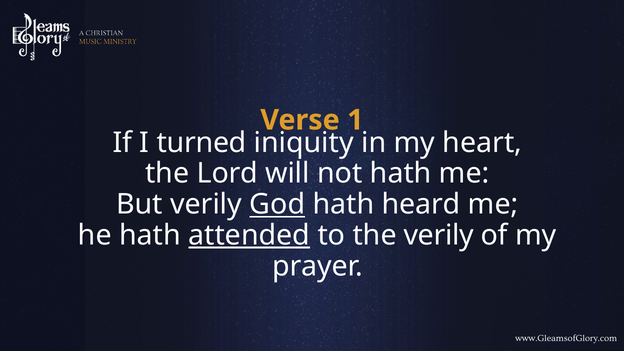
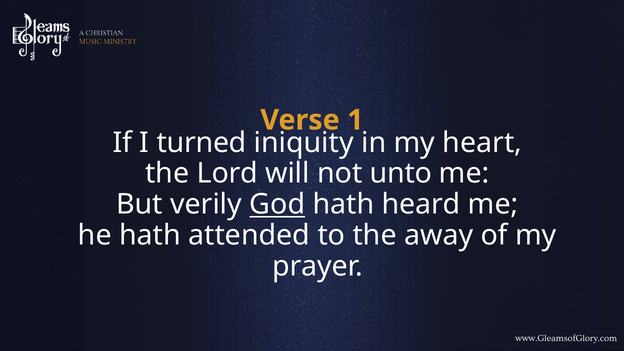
not hath: hath -> unto (401, 173)
attended underline: present -> none (249, 235)
the verily: verily -> away (439, 235)
